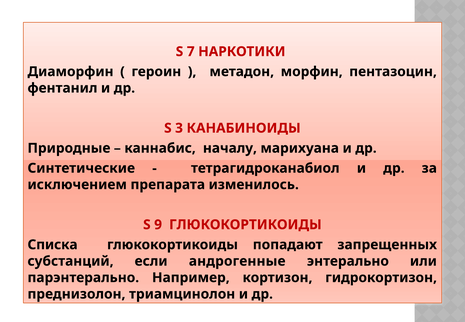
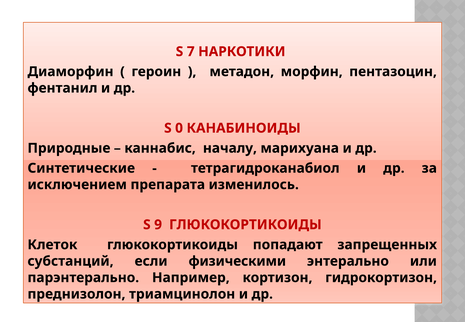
3: 3 -> 0 (179, 128)
Списка: Списка -> Клеток (52, 245)
андрогенные: андрогенные -> физическими (237, 261)
